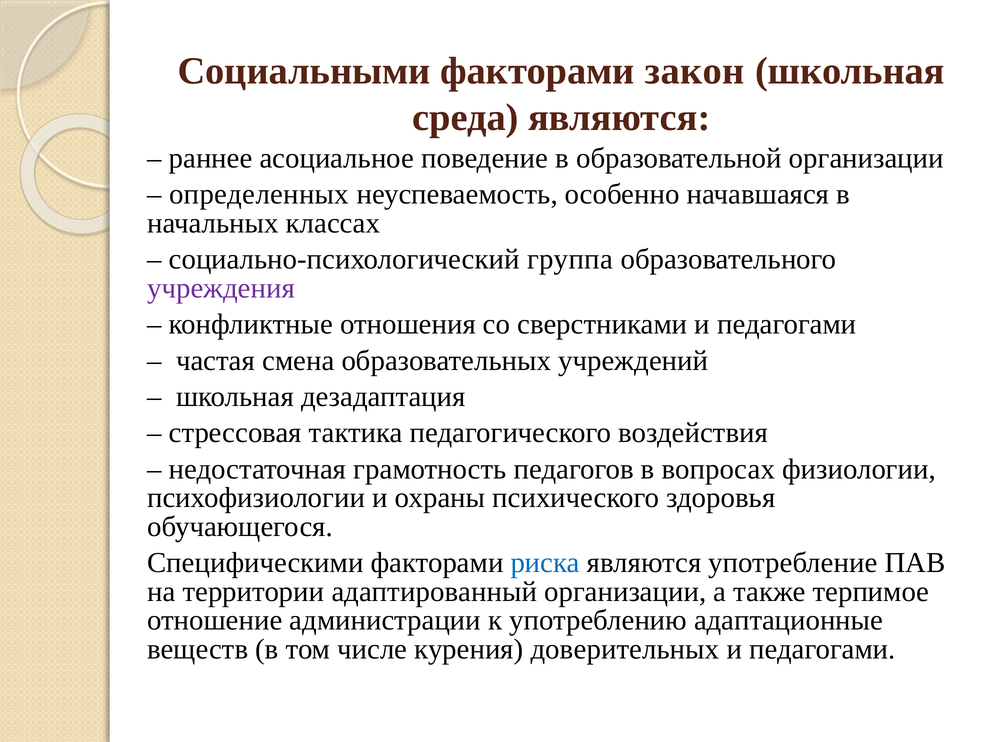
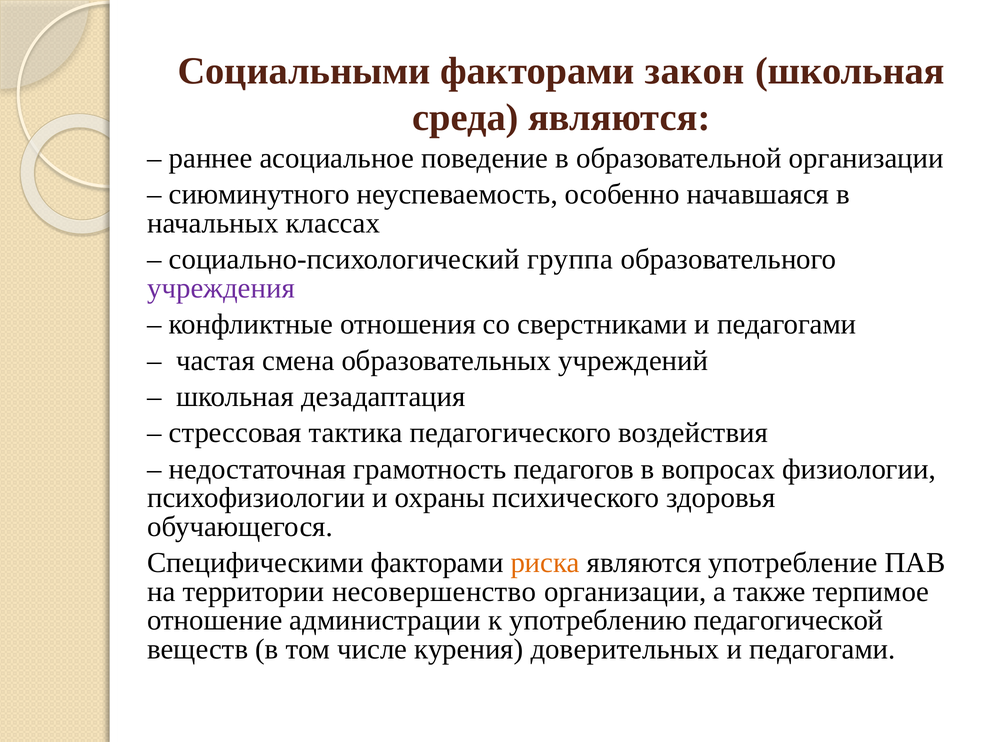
определенных: определенных -> сиюминутного (259, 195)
риска colour: blue -> orange (545, 563)
адаптированный: адаптированный -> несовершенство (434, 592)
адаптационные: адаптационные -> педагогической (789, 621)
